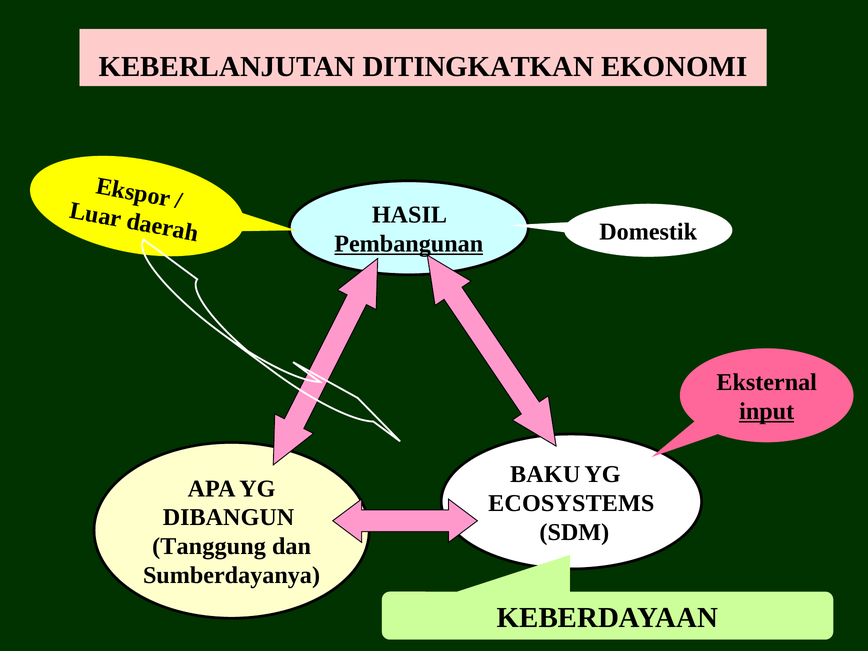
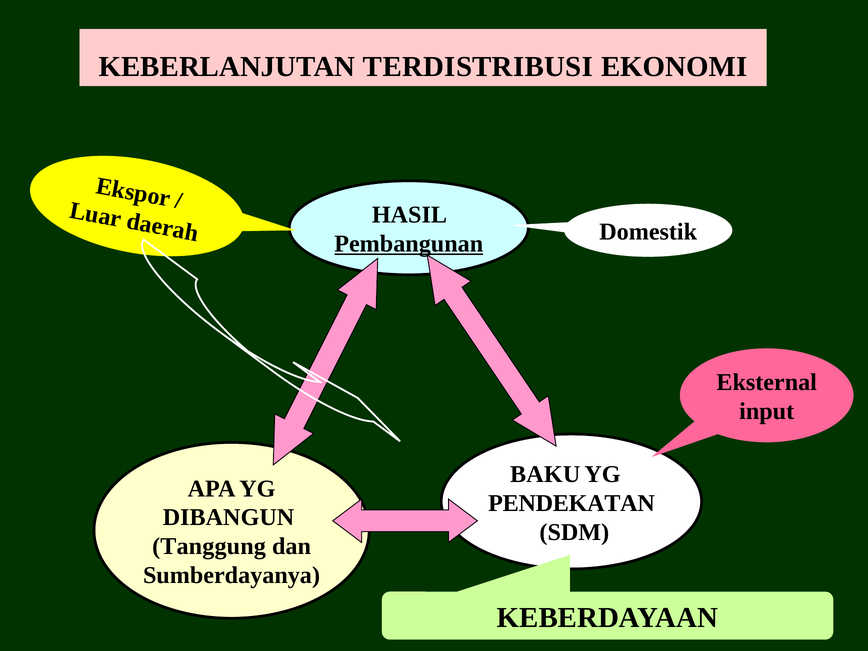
DITINGKATKAN: DITINGKATKAN -> TERDISTRIBUSI (478, 66)
input underline: present -> none (767, 411)
ECOSYSTEMS: ECOSYSTEMS -> PENDEKATAN (572, 503)
